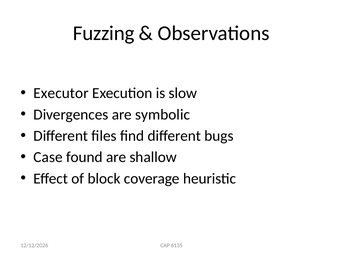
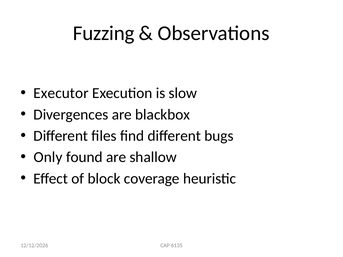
symbolic: symbolic -> blackbox (163, 115)
Case: Case -> Only (48, 157)
